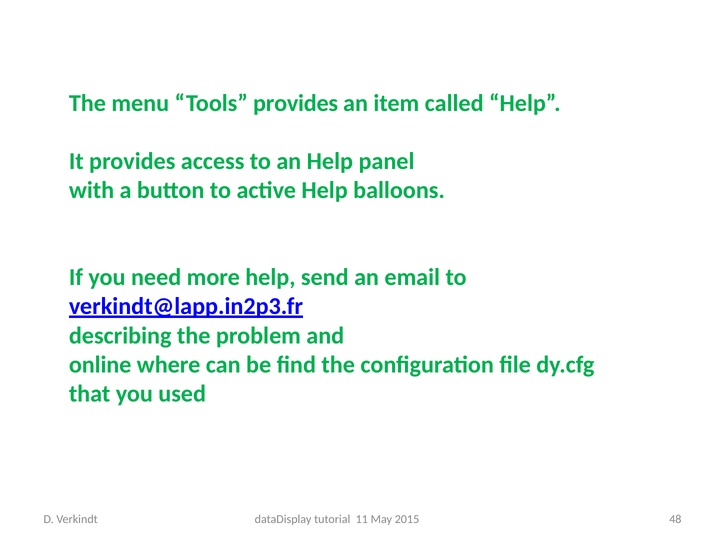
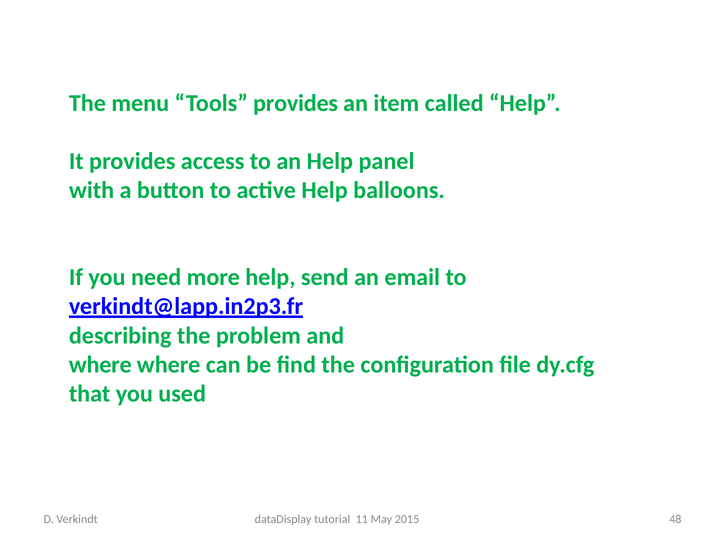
online: online -> where (100, 365)
